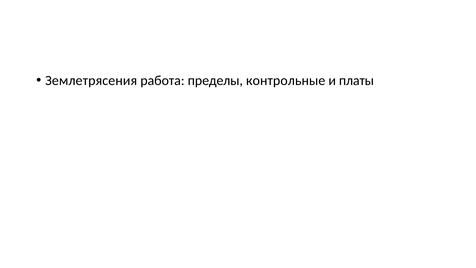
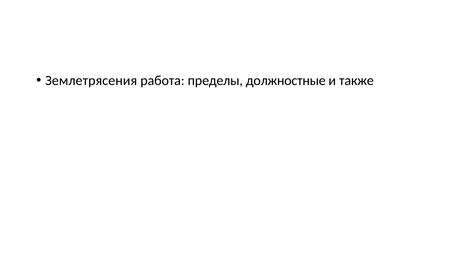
контрольные: контрольные -> должностные (286, 80)
платы: платы -> также (356, 80)
